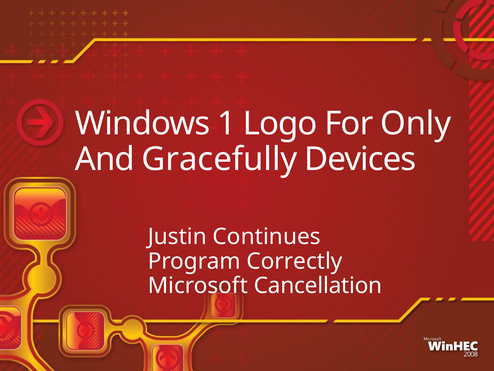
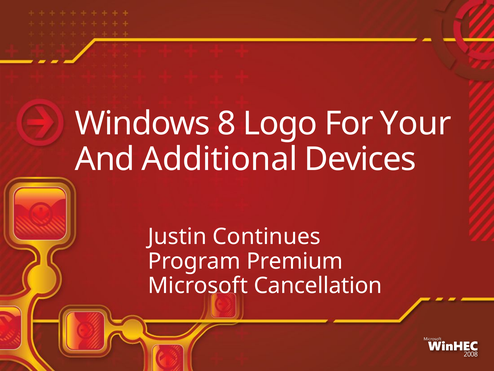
1: 1 -> 8 (227, 124)
Only: Only -> Your (416, 124)
Gracefully: Gracefully -> Additional (220, 159)
Correctly: Correctly -> Premium (295, 261)
